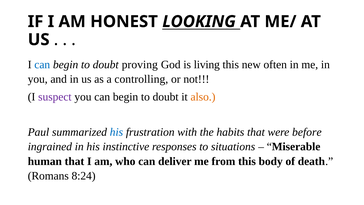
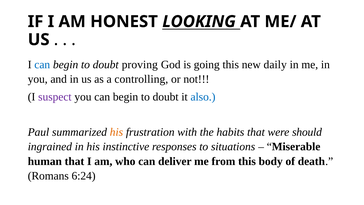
living: living -> going (207, 64)
often: often -> daily (275, 64)
also colour: orange -> blue (203, 97)
his colour: blue -> orange (116, 132)
before: before -> should (307, 132)
8:24: 8:24 -> 6:24 (84, 176)
